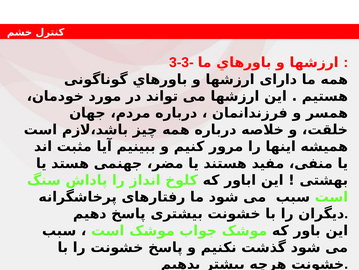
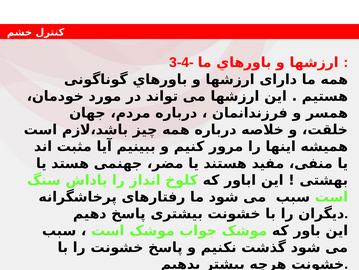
3-3-: 3-3- -> 3-4- (181, 62)
